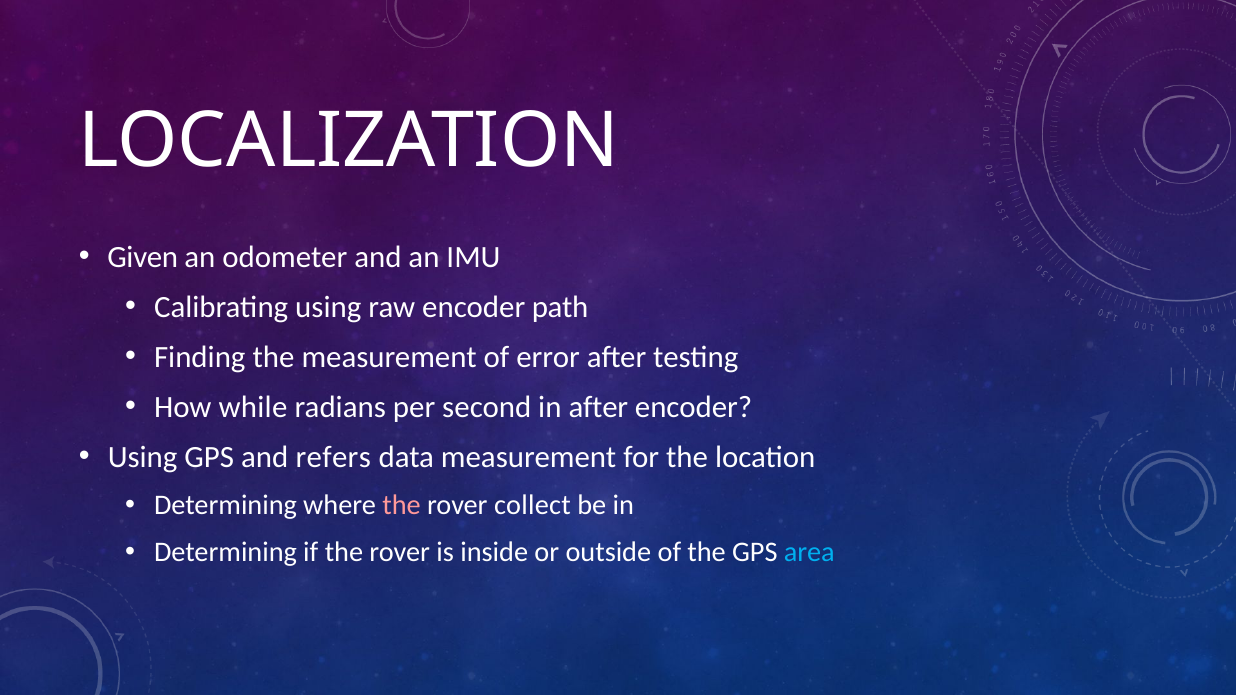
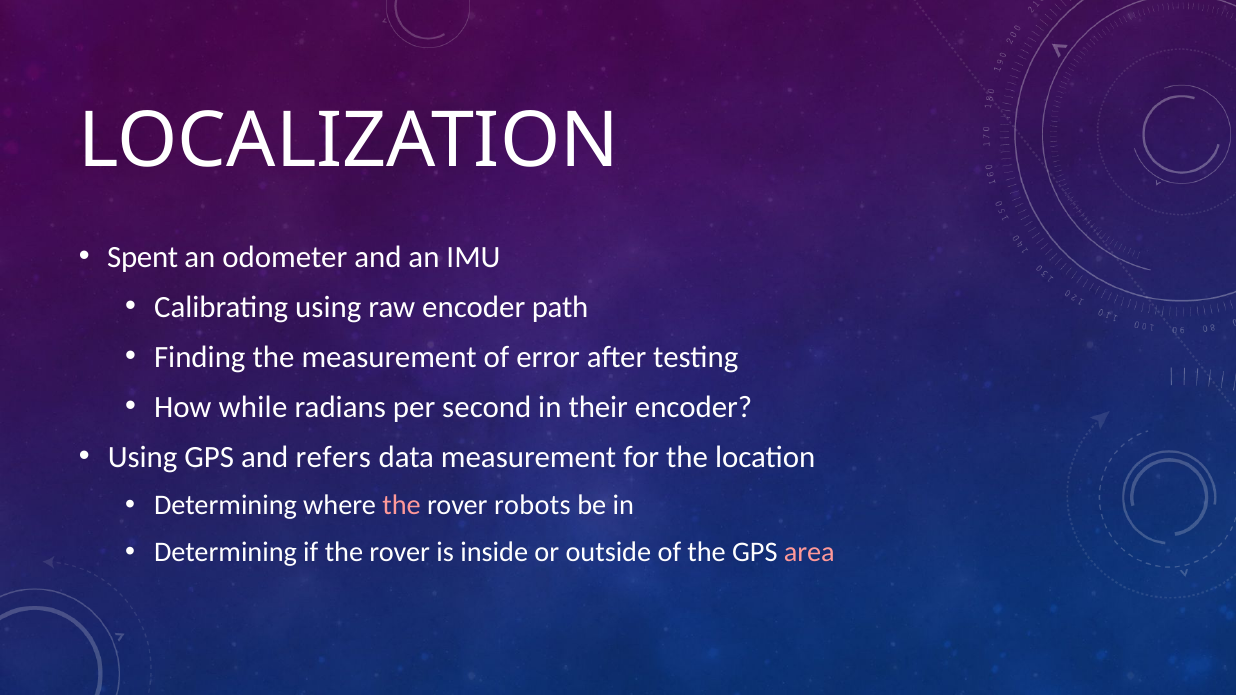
Given: Given -> Spent (143, 257)
in after: after -> their (598, 407)
collect: collect -> robots (532, 506)
area colour: light blue -> pink (809, 552)
